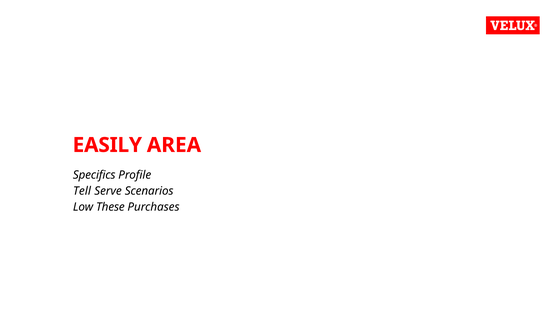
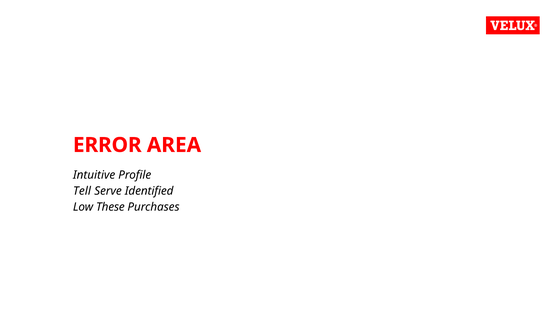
EASILY: EASILY -> ERROR (107, 145)
Specifics: Specifics -> Intuitive (94, 175)
Scenarios: Scenarios -> Identified (149, 191)
